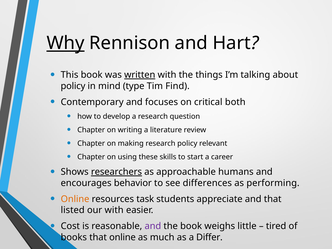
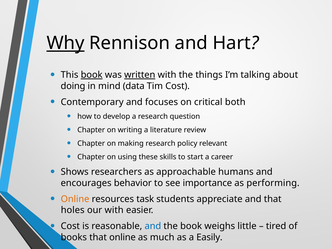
book underline: none -> present (92, 75)
policy: policy -> doing (73, 86)
type: type -> data (134, 86)
Tim Find: Find -> Cost (178, 86)
researchers underline: present -> none (116, 172)
differences: differences -> importance (207, 183)
listed: listed -> holes (73, 210)
and colour: purple -> blue (153, 226)
Differ: Differ -> Easily (209, 237)
